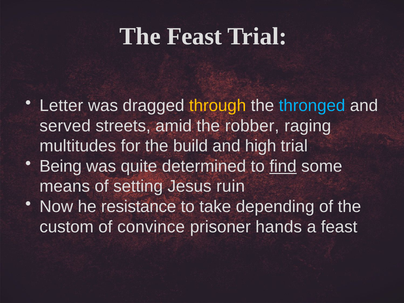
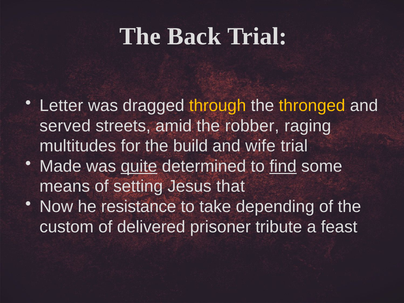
The Feast: Feast -> Back (194, 36)
thronged colour: light blue -> yellow (312, 106)
high: high -> wife (260, 146)
Being: Being -> Made (60, 166)
quite underline: none -> present (139, 166)
ruin: ruin -> that (231, 186)
convince: convince -> delivered (151, 227)
hands: hands -> tribute (279, 227)
